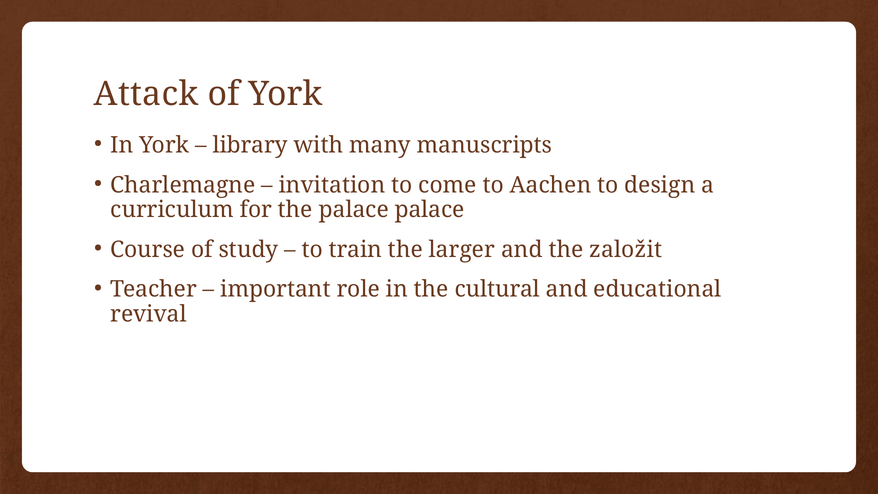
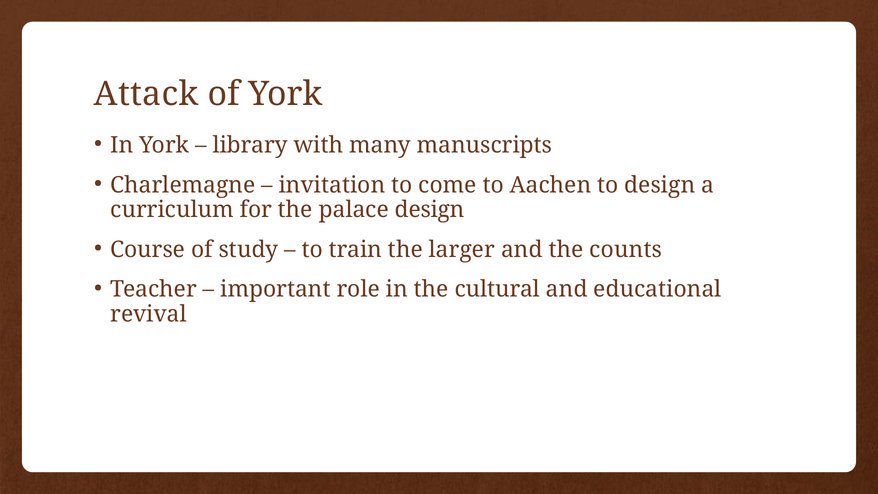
palace palace: palace -> design (430, 210)
založit: založit -> counts (626, 250)
